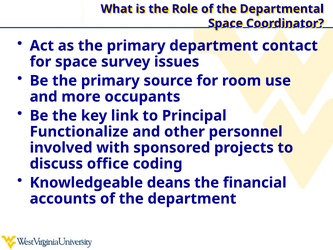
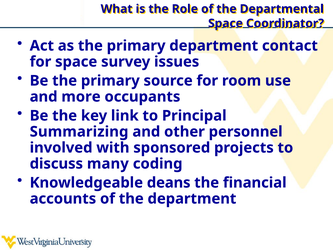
Functionalize: Functionalize -> Summarizing (79, 132)
office: office -> many (108, 164)
